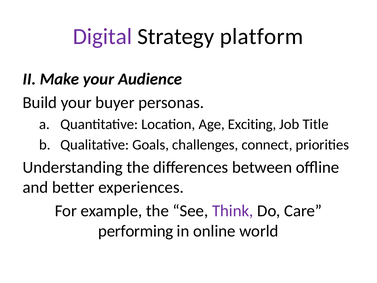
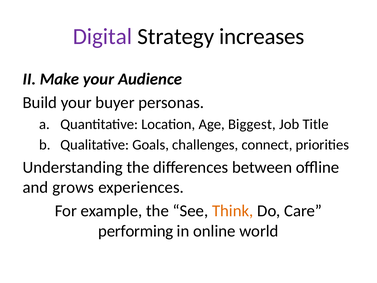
platform: platform -> increases (262, 36)
Exciting: Exciting -> Biggest (252, 124)
better: better -> grows (73, 187)
Think colour: purple -> orange (233, 211)
